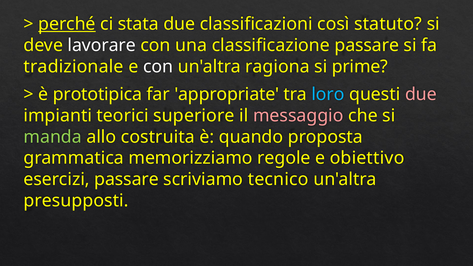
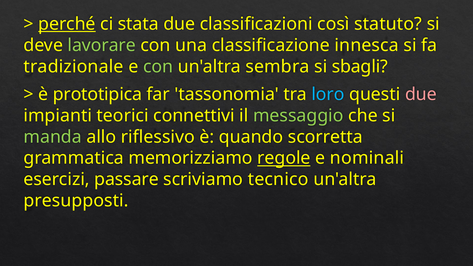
lavorare colour: white -> light green (102, 45)
classificazione passare: passare -> innesca (367, 45)
con colour: white -> light green (158, 67)
ragiona: ragiona -> sembra (277, 67)
prime: prime -> sbagli (360, 67)
appropriate: appropriate -> tassonomia (227, 94)
superiore: superiore -> connettivi (194, 116)
messaggio colour: pink -> light green (298, 116)
costruita: costruita -> riflessivo (158, 137)
proposta: proposta -> scorretta (325, 137)
regole underline: none -> present (284, 158)
obiettivo: obiettivo -> nominali (367, 158)
